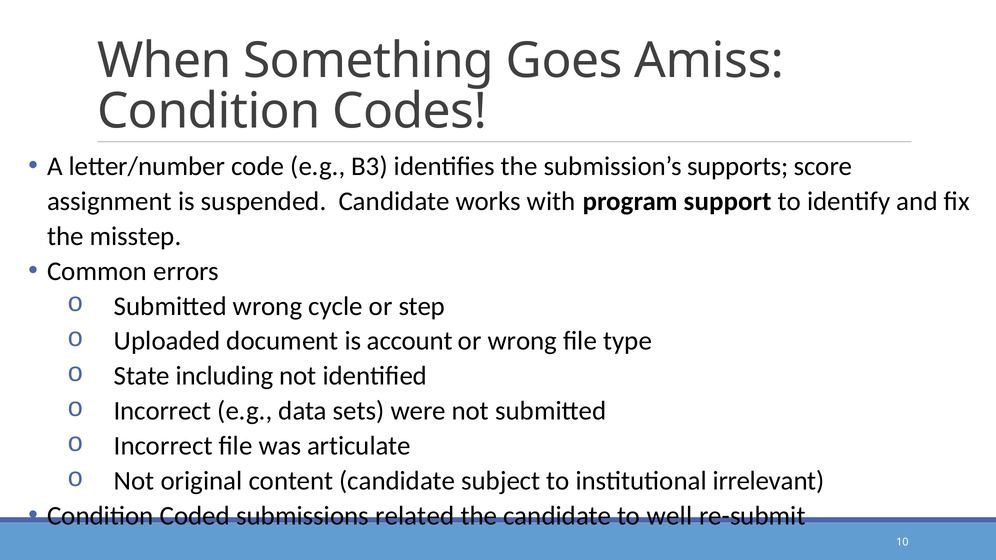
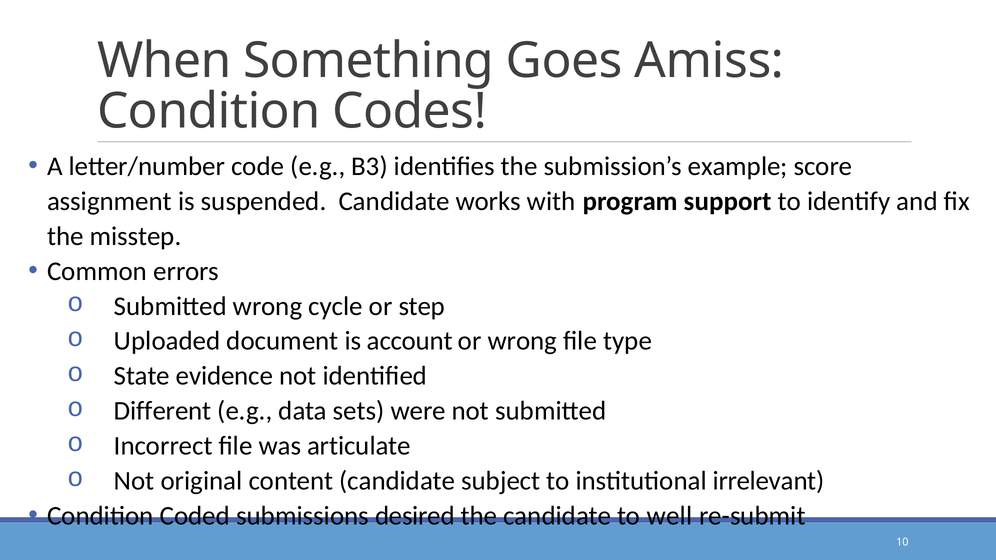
supports: supports -> example (738, 166)
including: including -> evidence (225, 376)
Incorrect: Incorrect -> Different (163, 411)
related: related -> desired (415, 516)
